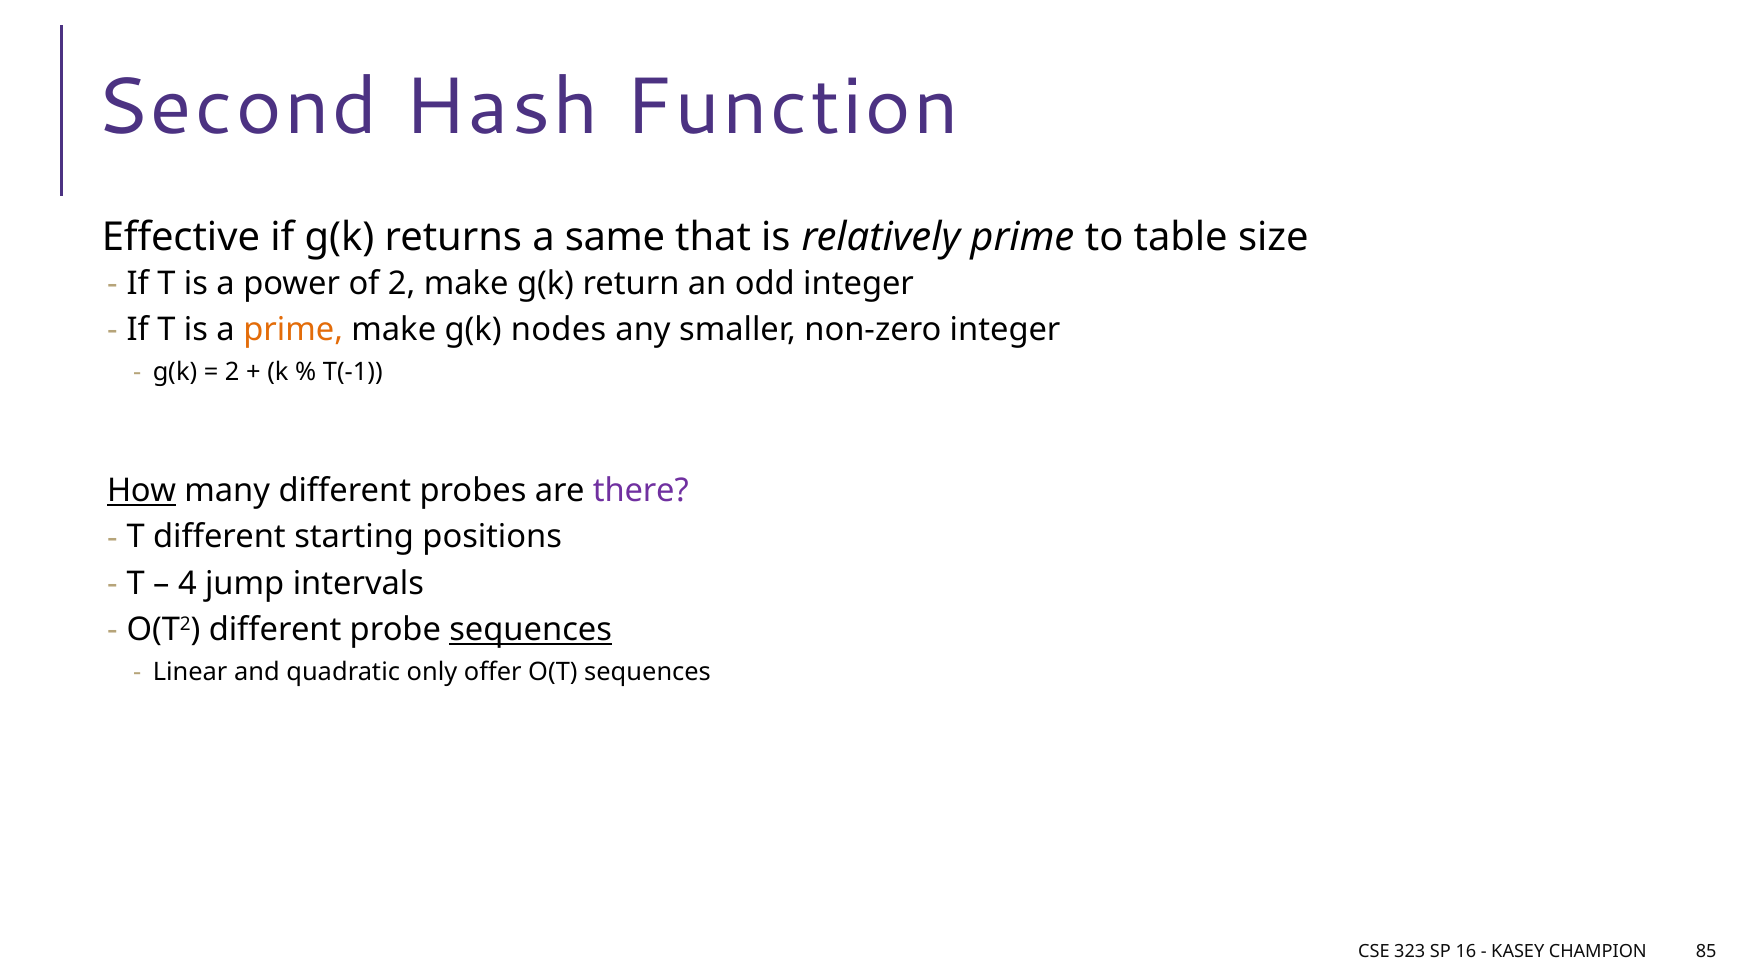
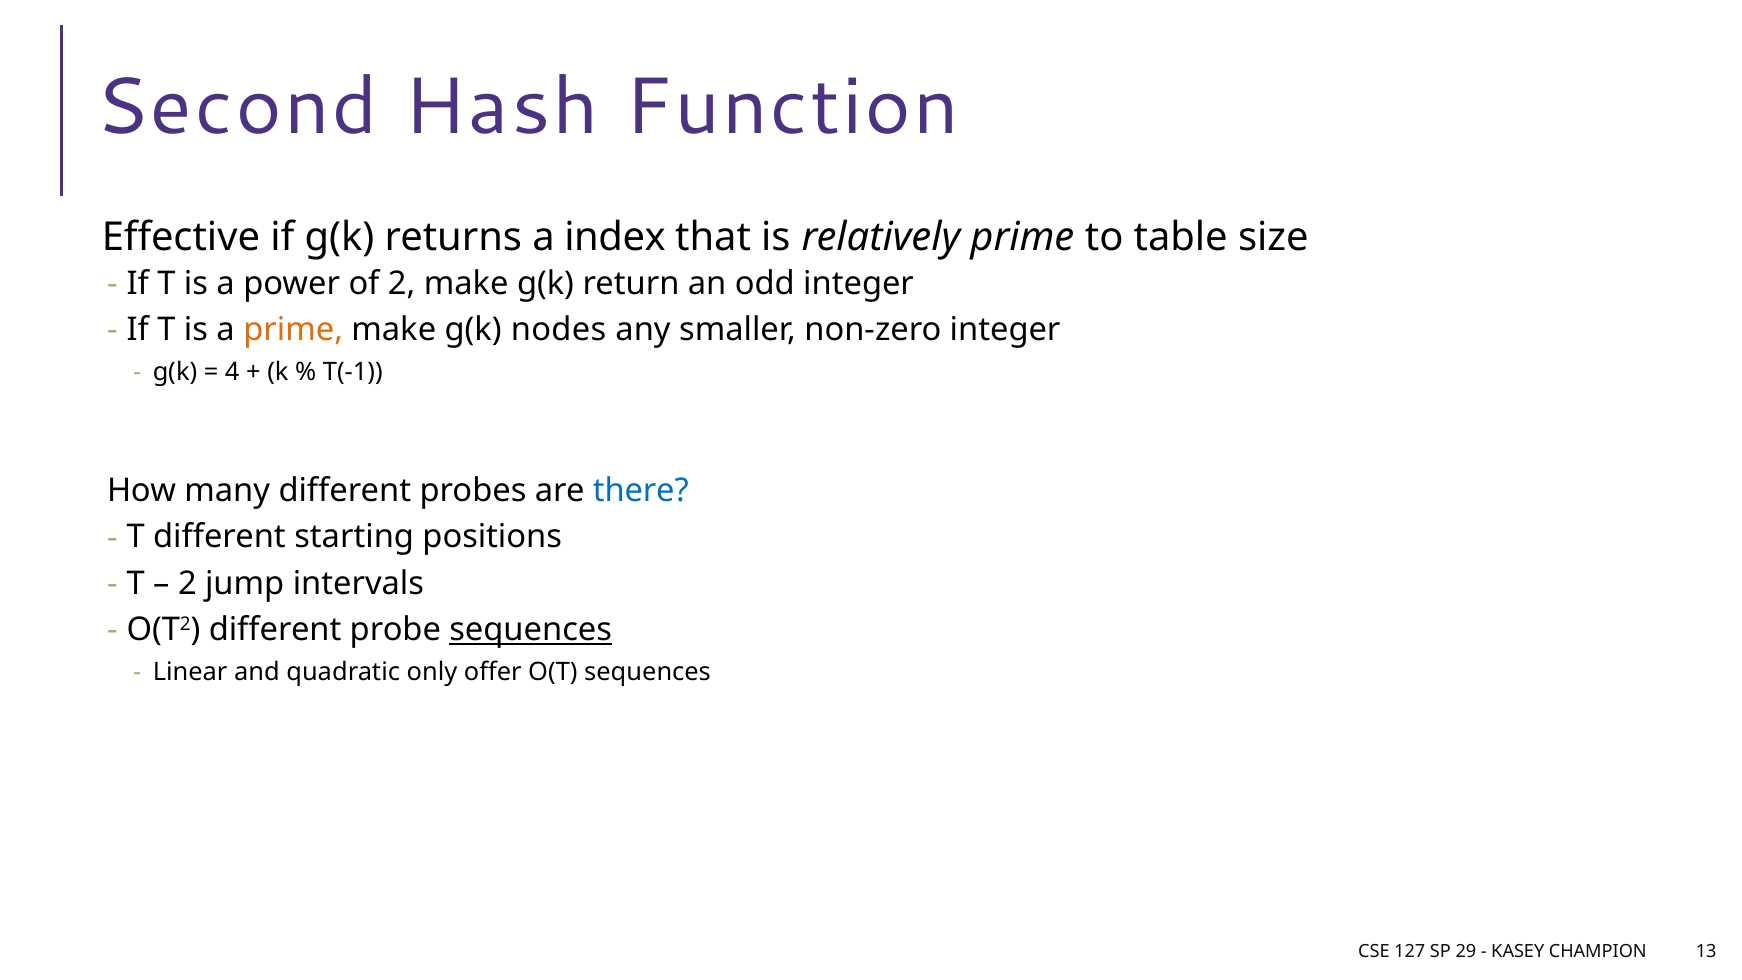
same: same -> index (615, 237)
2: 2 -> 4 (232, 372)
How underline: present -> none (142, 491)
there colour: purple -> blue (641, 491)
4: 4 -> 2 (187, 583)
323: 323 -> 127 (1410, 951)
16: 16 -> 29 (1466, 951)
85: 85 -> 13 (1706, 951)
